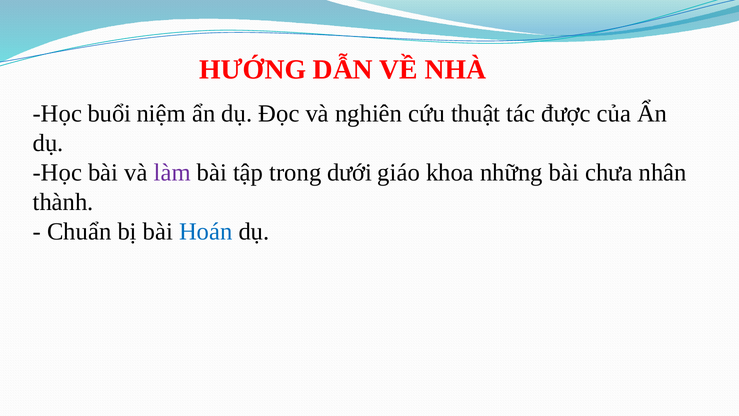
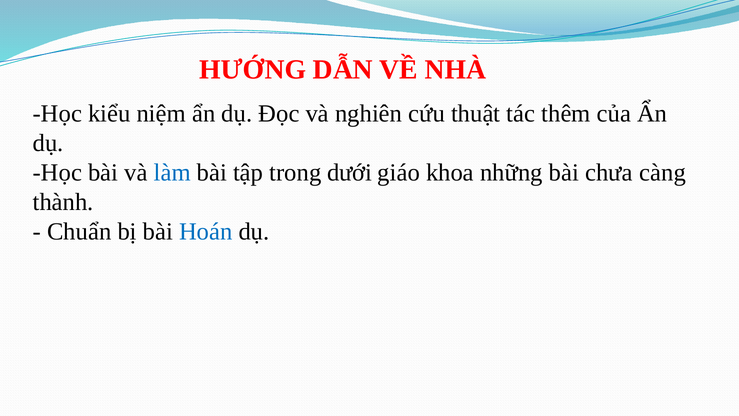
buổi: buổi -> kiểu (109, 113)
được: được -> thêm (566, 113)
làm colour: purple -> blue (172, 173)
nhân: nhân -> càng (663, 173)
